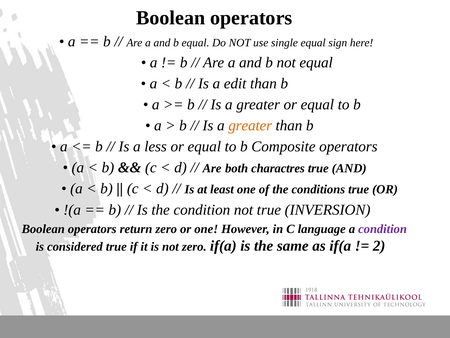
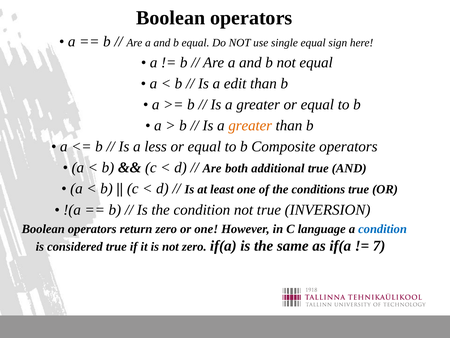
charactres: charactres -> additional (278, 168)
condition colour: purple -> blue (383, 229)
2: 2 -> 7 (379, 245)
